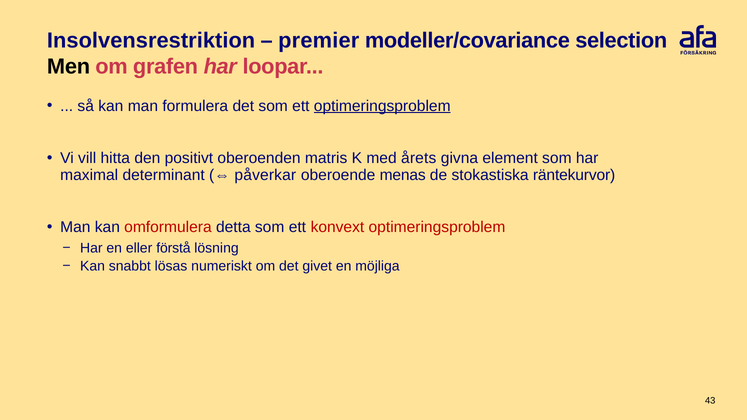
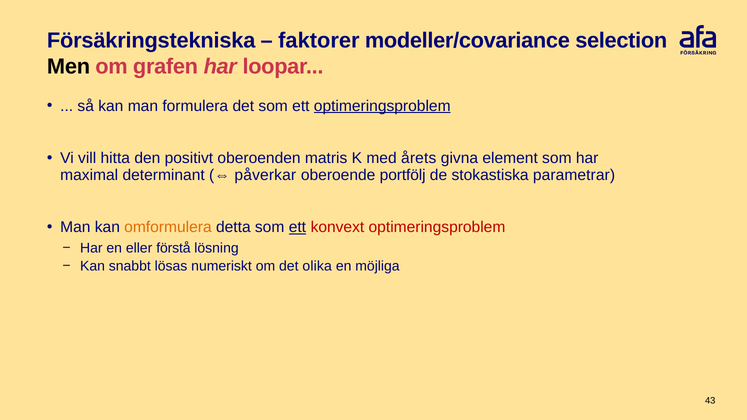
Insolvensrestriktion: Insolvensrestriktion -> Försäkringstekniska (151, 40)
premier: premier -> faktorer (319, 40)
menas: menas -> portfölj (403, 175)
räntekurvor: räntekurvor -> parametrar (574, 175)
omformulera colour: red -> orange (168, 227)
ett underline: none -> present (297, 227)
givet: givet -> olika (317, 266)
